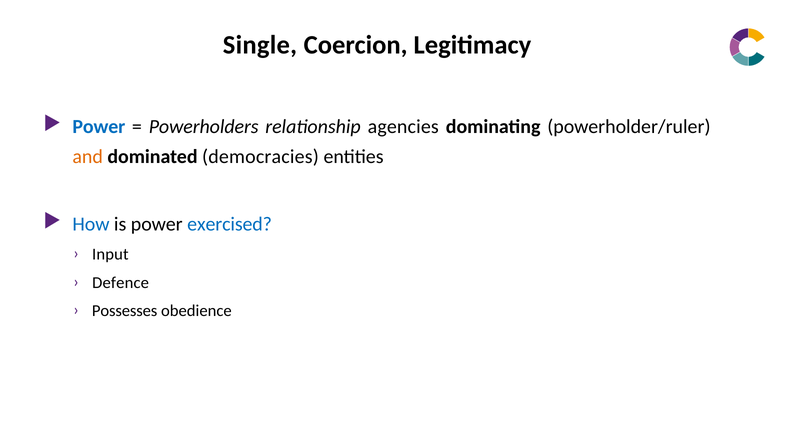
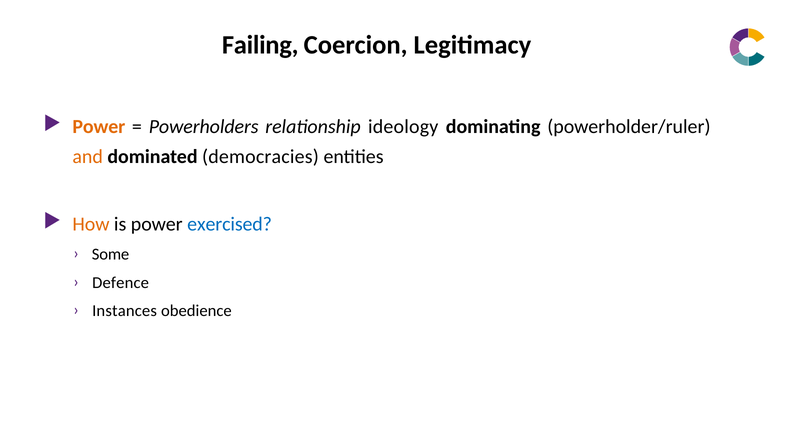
Single: Single -> Failing (260, 45)
Power colour: blue -> orange (99, 127)
agencies: agencies -> ideology (403, 127)
How colour: blue -> orange (91, 225)
Input: Input -> Some (111, 255)
Possesses: Possesses -> Instances (125, 311)
